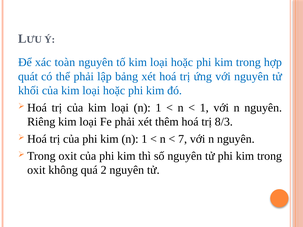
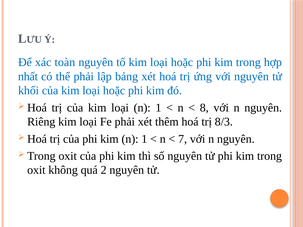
quát: quát -> nhất (28, 77)
1: 1 -> 8 (204, 108)
